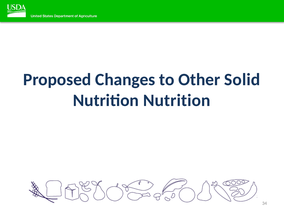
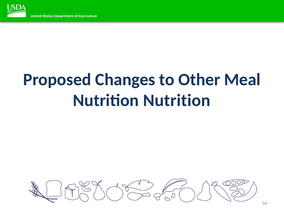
Solid: Solid -> Meal (242, 80)
